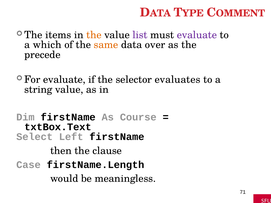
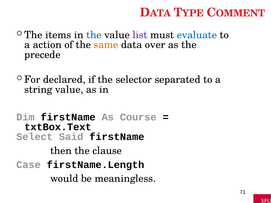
the colour: orange -> blue (94, 35)
evaluate colour: purple -> blue (197, 35)
which: which -> action (47, 45)
For evaluate: evaluate -> declared (64, 80)
evaluates: evaluates -> separated (178, 80)
Left: Left -> Said (71, 137)
